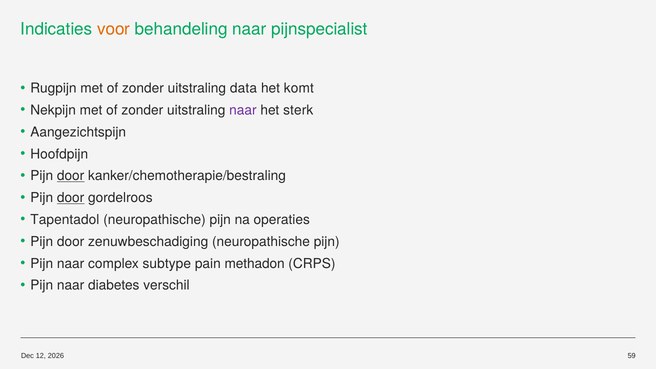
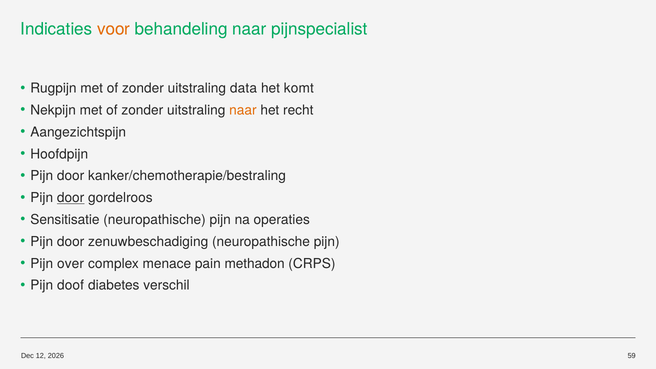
naar colour: purple -> orange (243, 110)
sterk: sterk -> recht (298, 110)
door underline: present -> none (71, 176)
Tapentadol: Tapentadol -> Sensitisatie (65, 220)
naar: naar -> over (71, 264)
subtype: subtype -> menace (167, 264)
naar: naar -> doof (71, 285)
